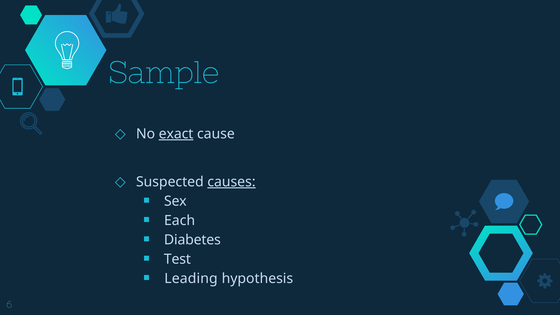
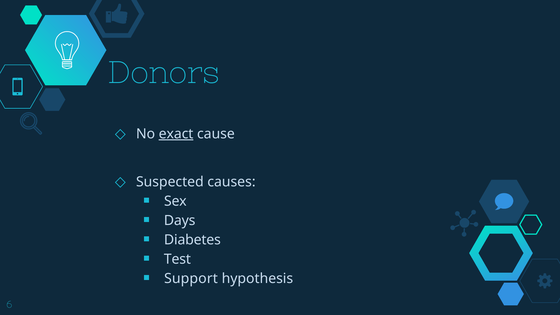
Sample: Sample -> Donors (164, 73)
causes underline: present -> none (231, 182)
Each: Each -> Days (180, 221)
Leading: Leading -> Support (191, 278)
